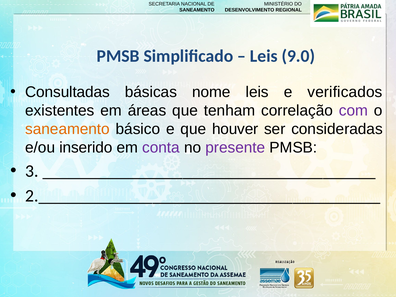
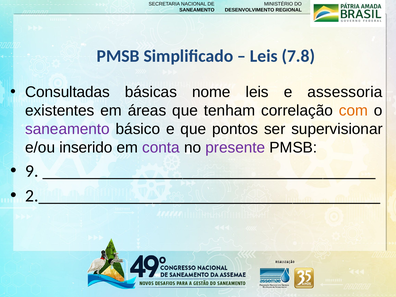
9.0: 9.0 -> 7.8 (298, 56)
verificados: verificados -> assessoria (345, 92)
com colour: purple -> orange (353, 111)
saneamento colour: orange -> purple (68, 129)
houver: houver -> pontos (235, 129)
consideradas: consideradas -> supervisionar (337, 129)
3: 3 -> 9 (32, 171)
